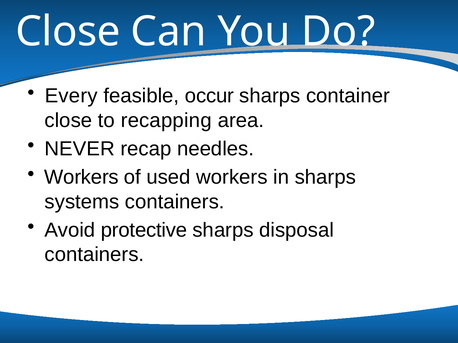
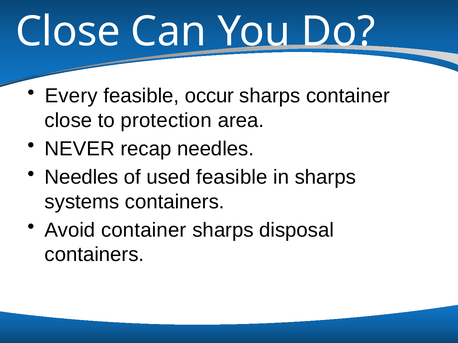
recapping: recapping -> protection (166, 121)
Workers: Workers -> Needles (82, 178)
used workers: workers -> feasible (232, 178)
Avoid protective: protective -> container (144, 230)
